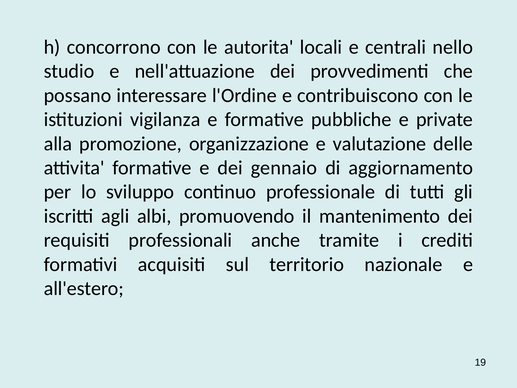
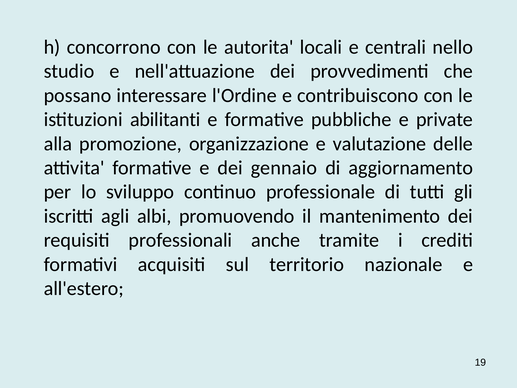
vigilanza: vigilanza -> abilitanti (165, 119)
